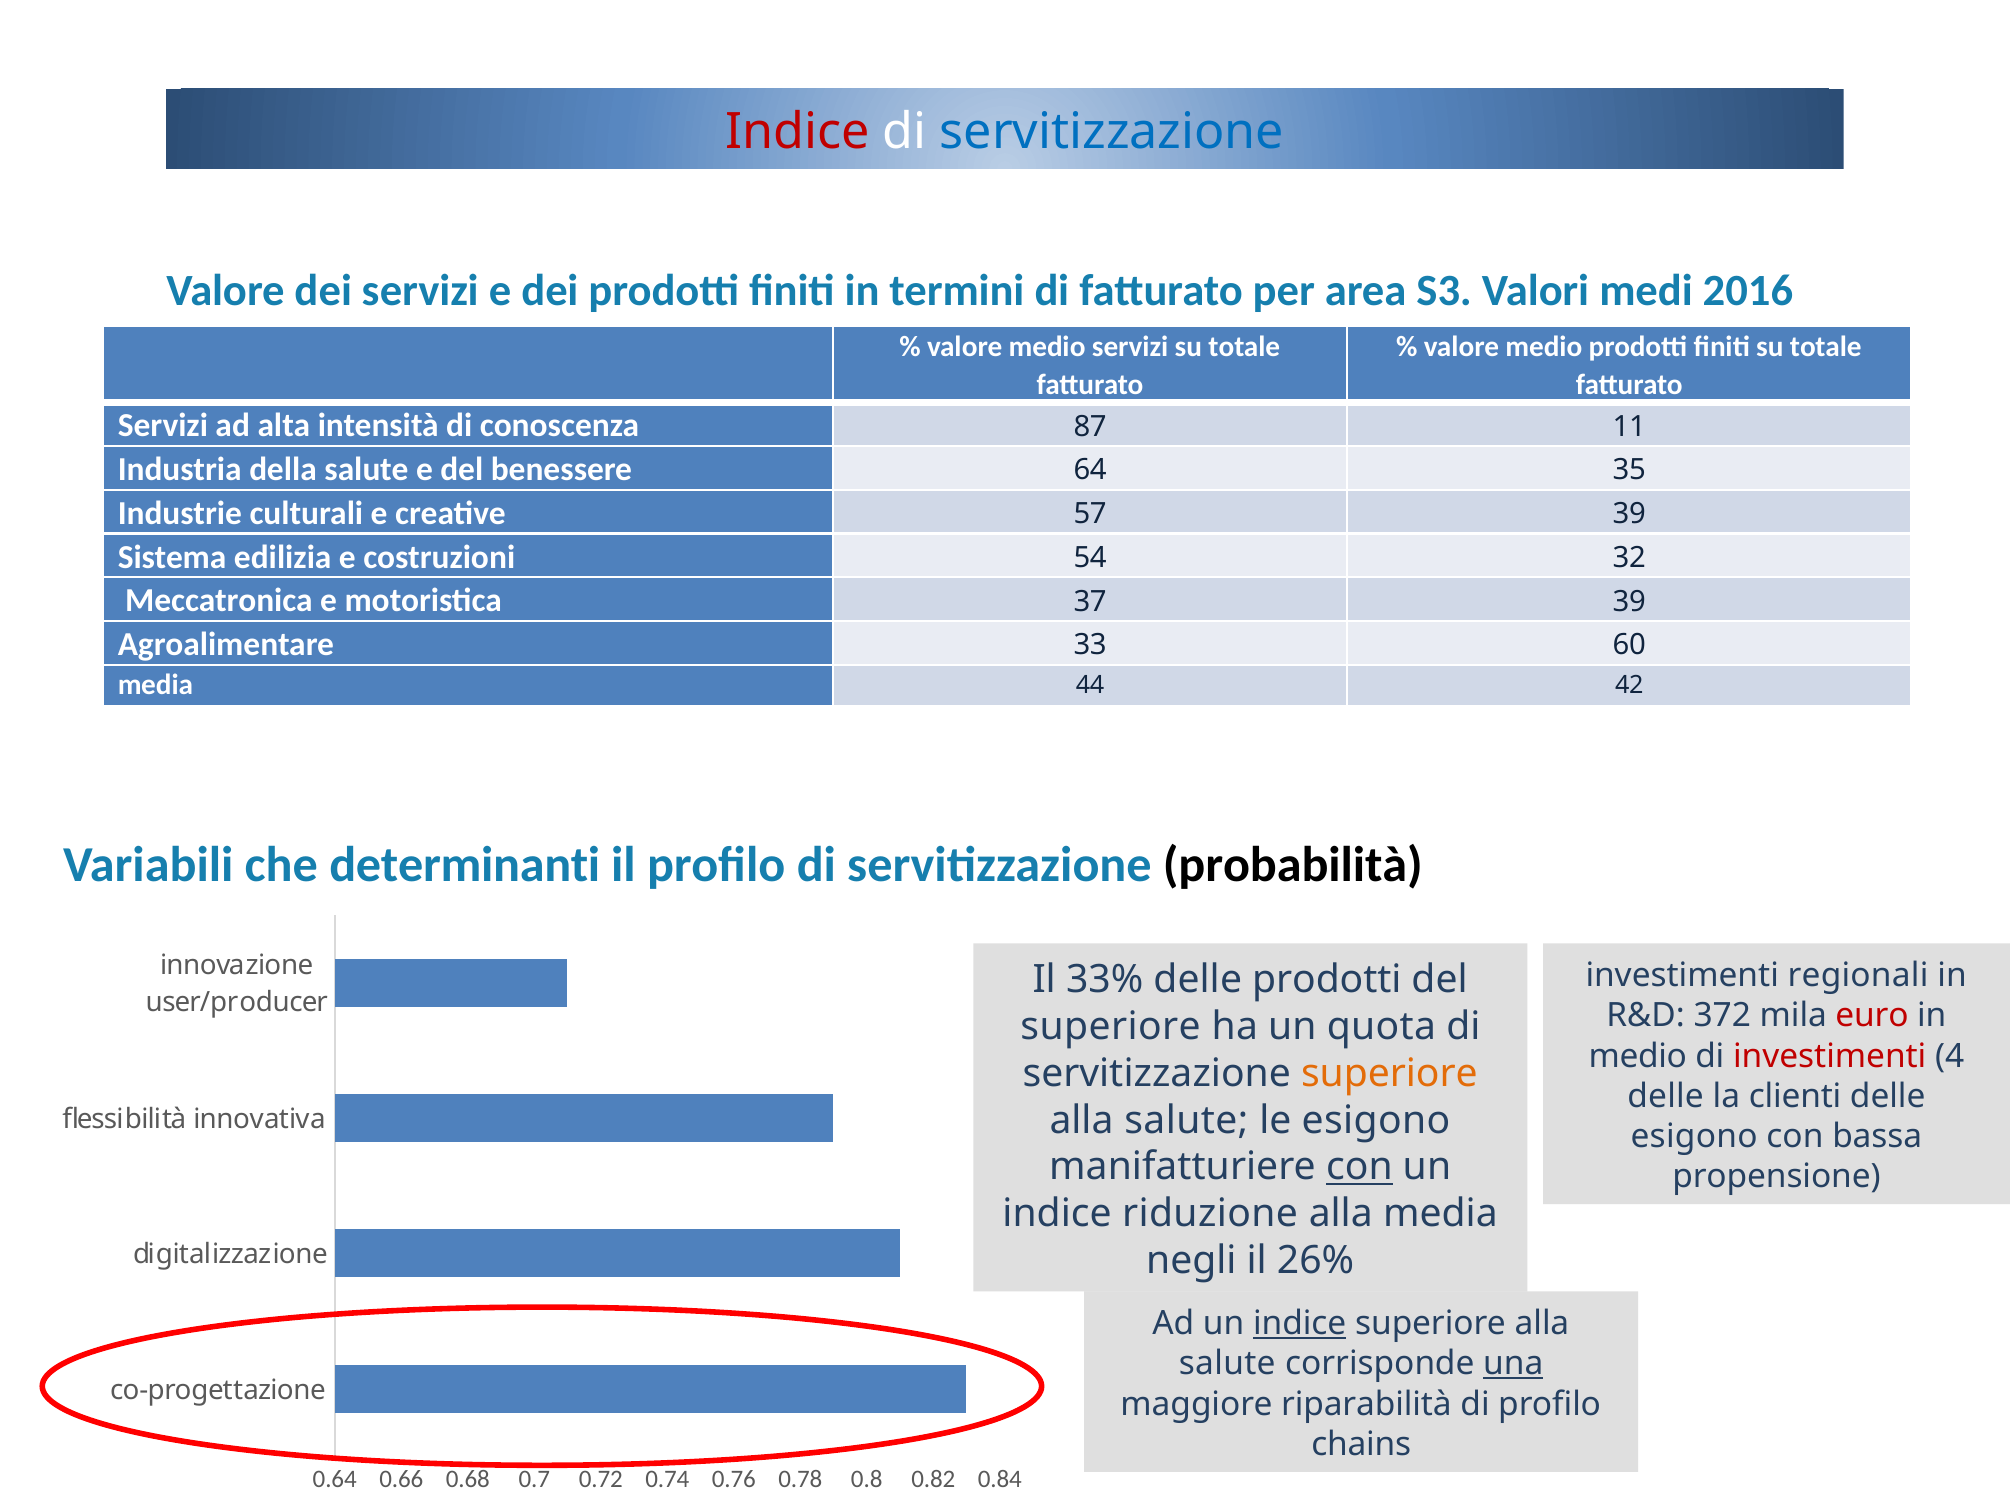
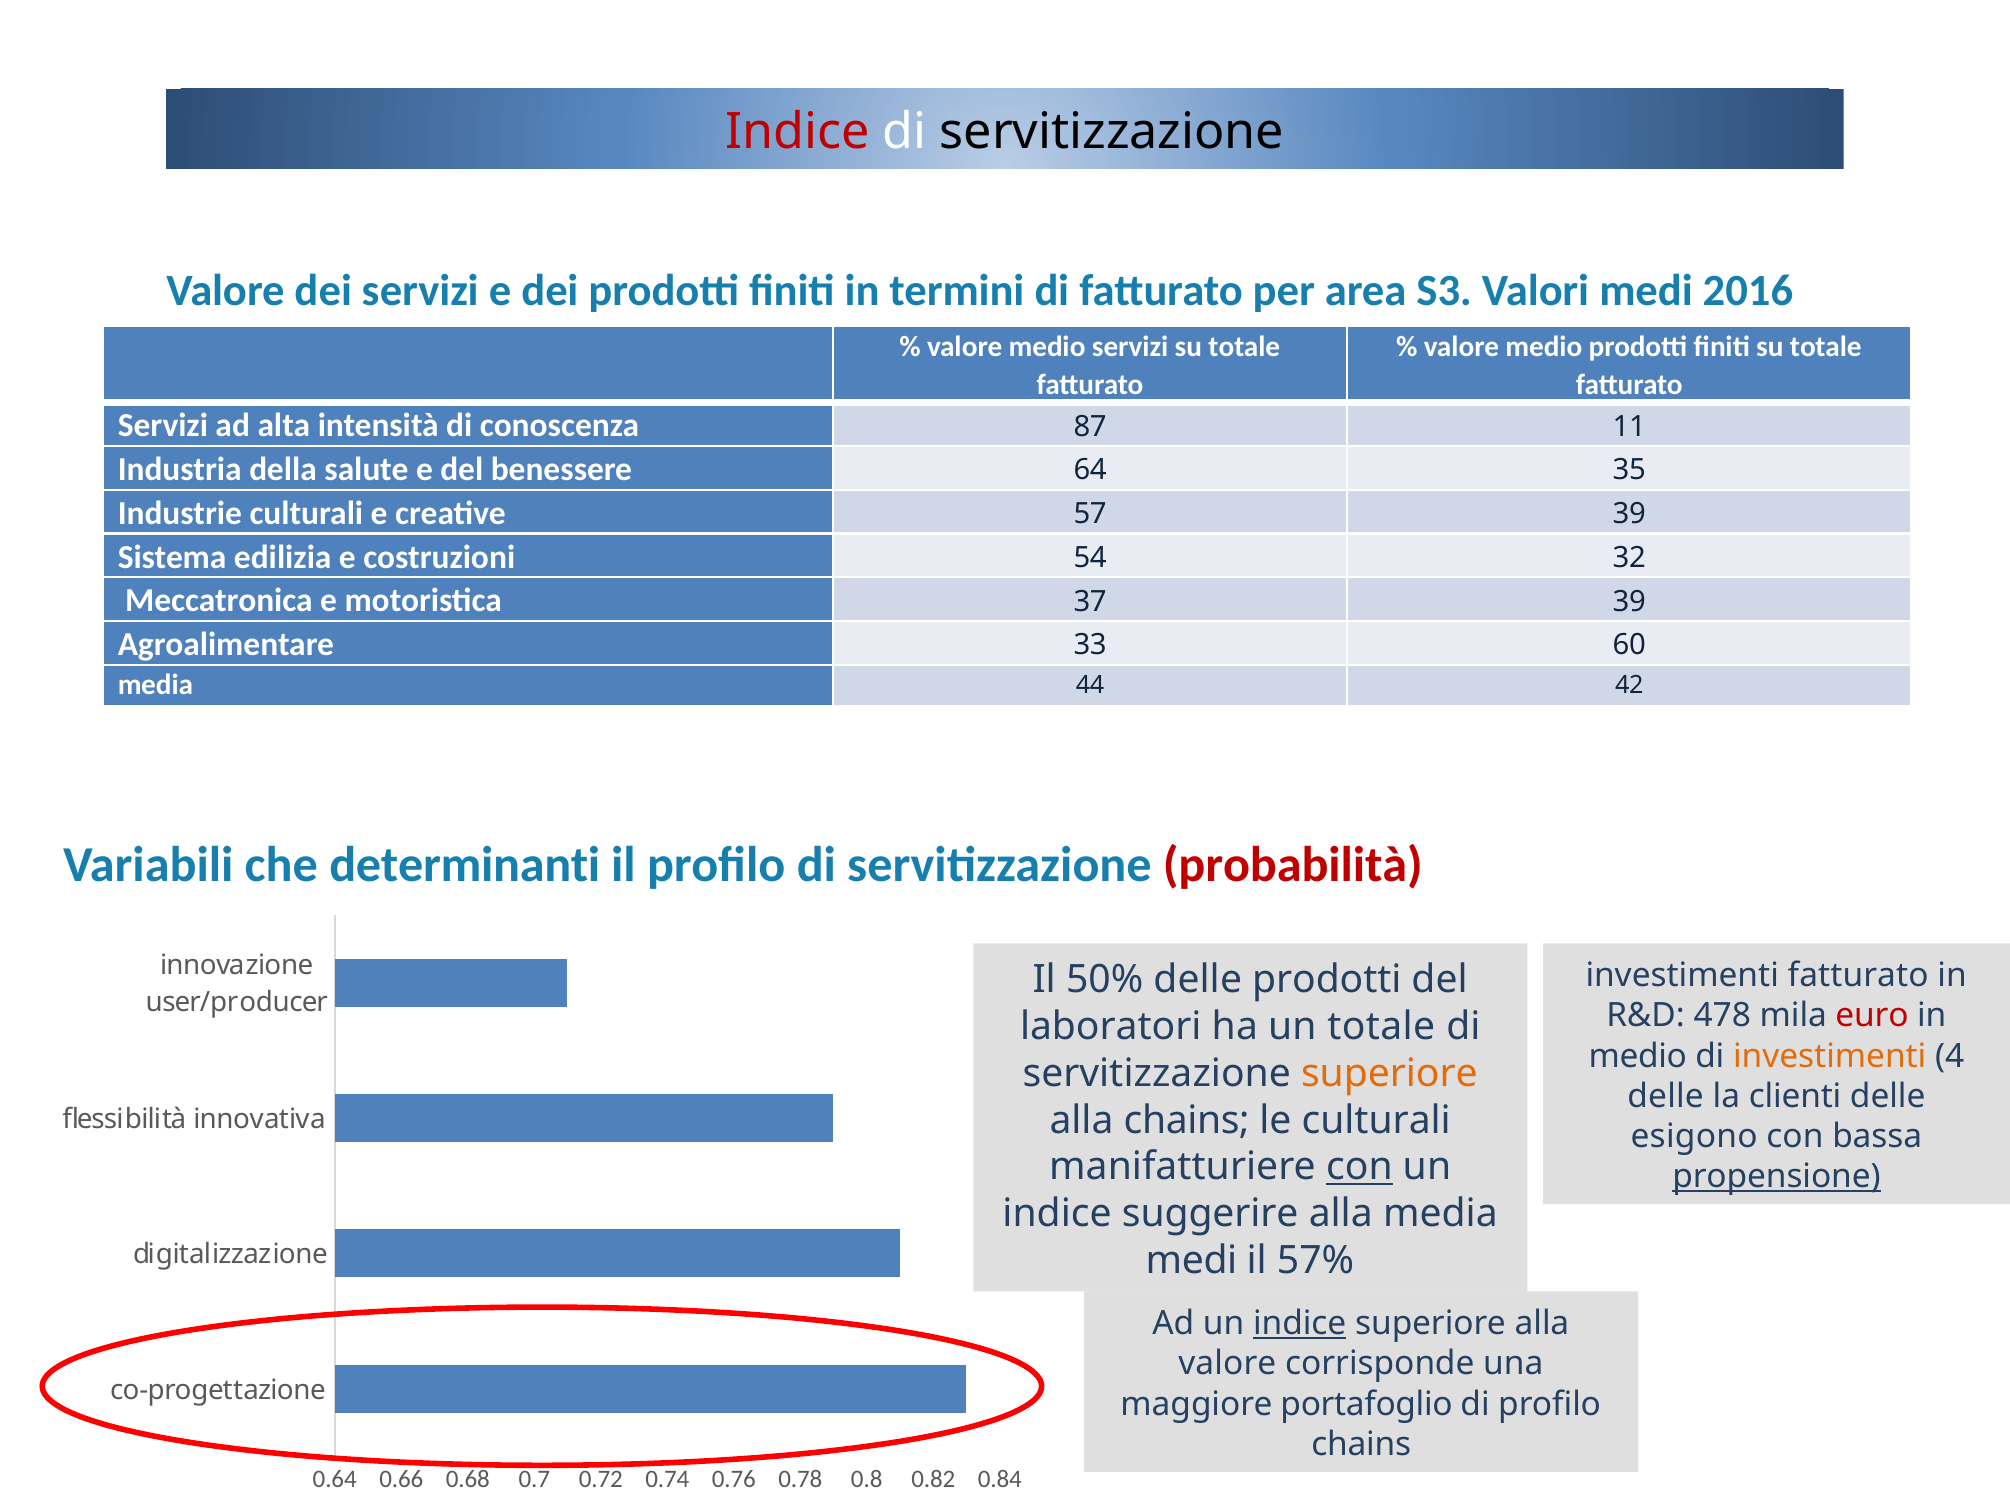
servitizzazione colour: blue -> black (1112, 132)
probabilità colour: black -> red (1293, 865)
investimenti regionali: regionali -> fatturato (1858, 976)
33%: 33% -> 50% (1105, 980)
372: 372 -> 478 (1722, 1016)
superiore: superiore -> laboratori (1111, 1027)
un quota: quota -> totale (1381, 1027)
investimenti colour: red -> orange (1830, 1056)
salute: salute -> chains (1187, 1121)
le esigono: esigono -> culturali (1376, 1121)
propensione underline: none -> present (1776, 1177)
riduzione: riduzione -> suggerire (1210, 1214)
negli: negli -> medi (1191, 1261)
26%: 26% -> 57% (1316, 1261)
salute: salute -> valore (1227, 1364)
una underline: present -> none (1513, 1364)
riparabilità: riparabilità -> portafoglio (1367, 1405)
